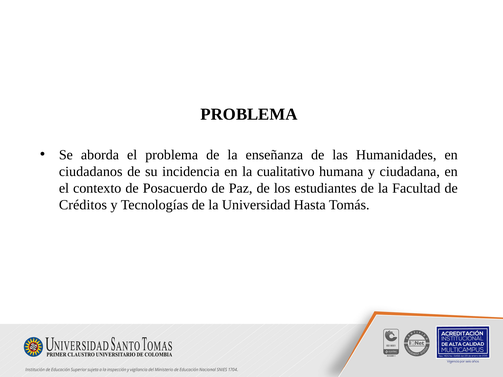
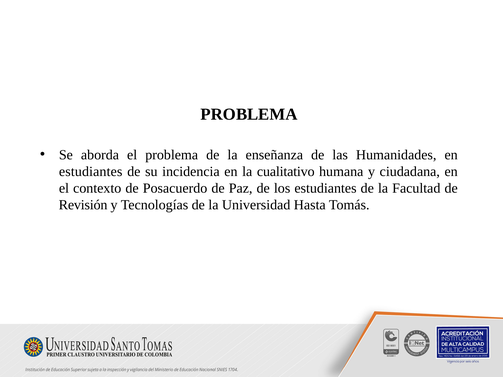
ciudadanos: ciudadanos -> estudiantes (91, 172)
Créditos: Créditos -> Revisión (83, 205)
